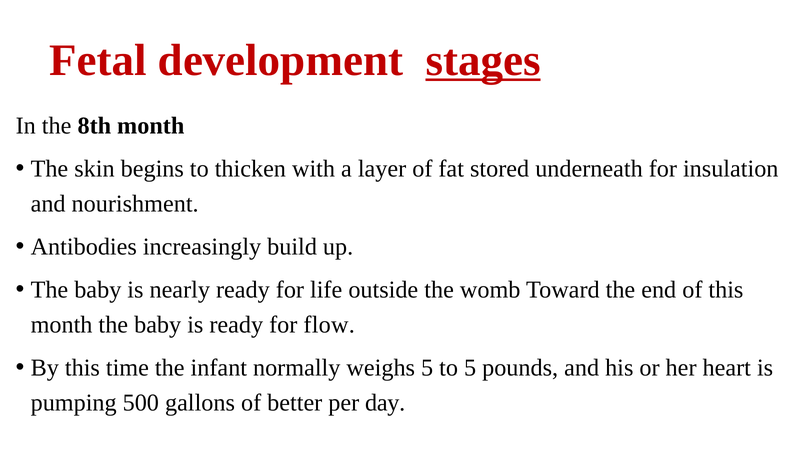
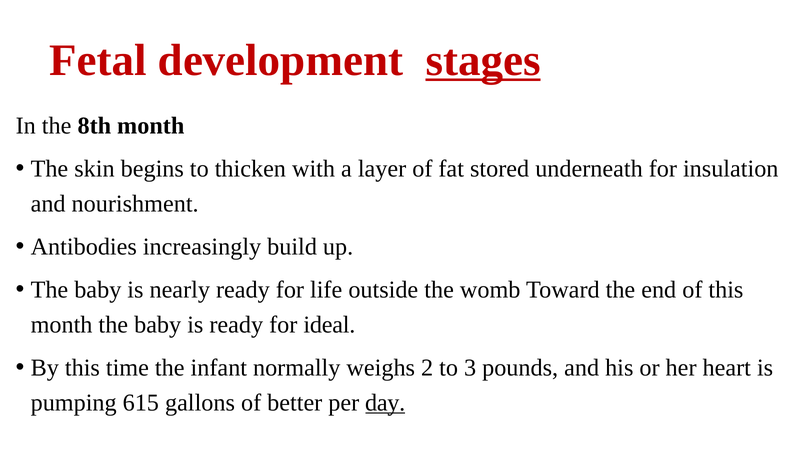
flow: flow -> ideal (329, 325)
weighs 5: 5 -> 2 (427, 368)
to 5: 5 -> 3 (470, 368)
500: 500 -> 615 (141, 403)
day underline: none -> present (385, 403)
